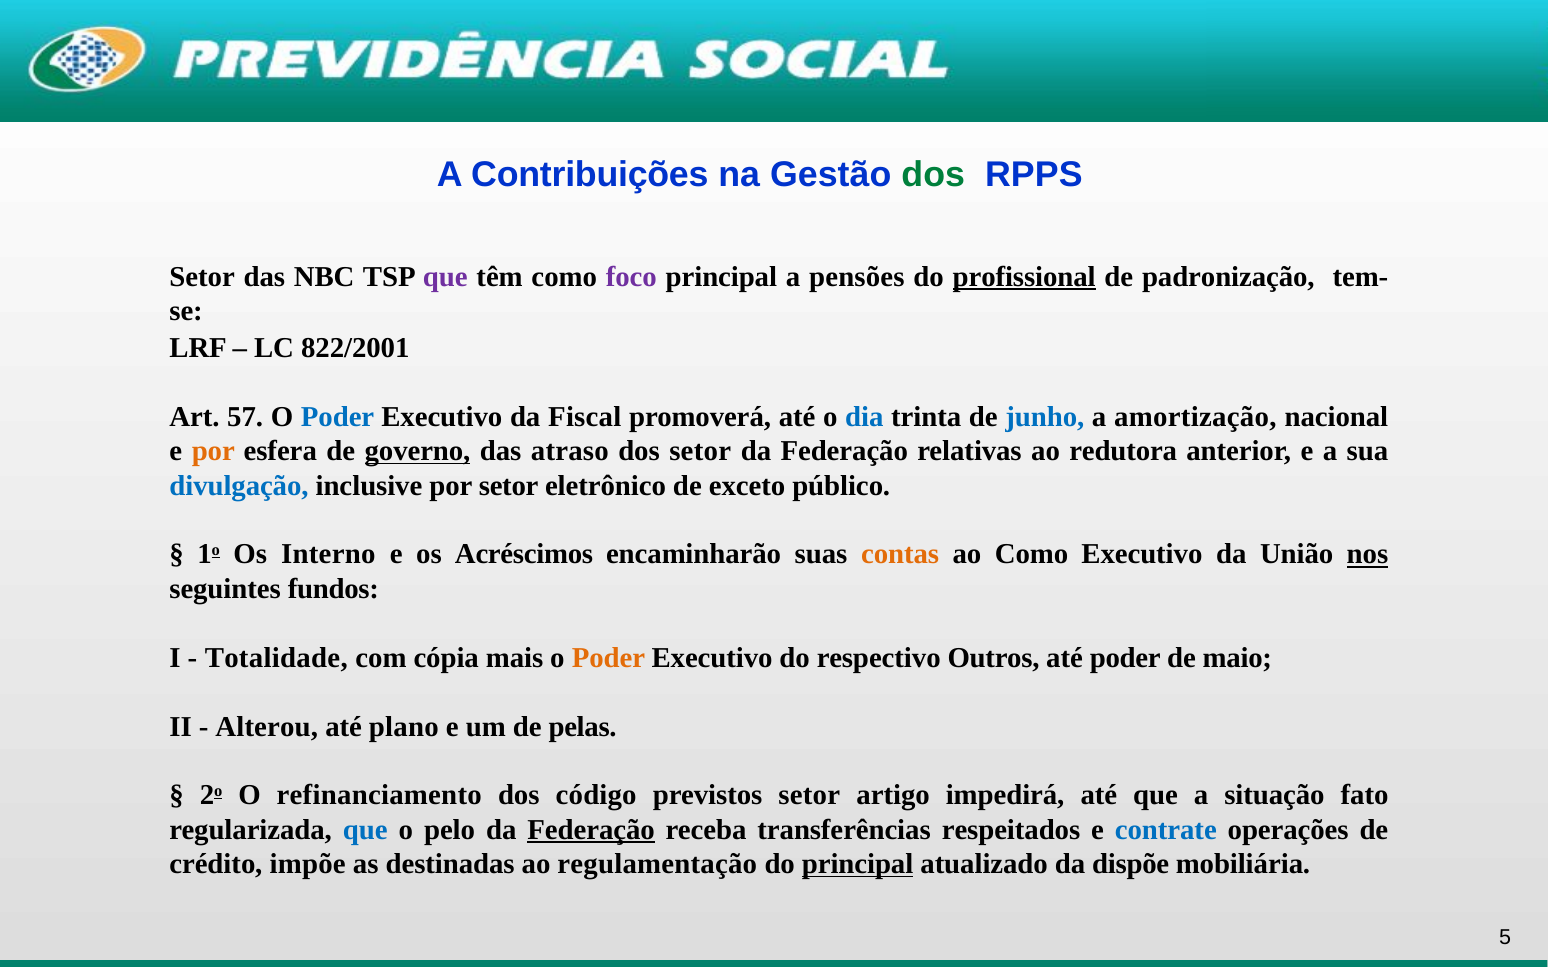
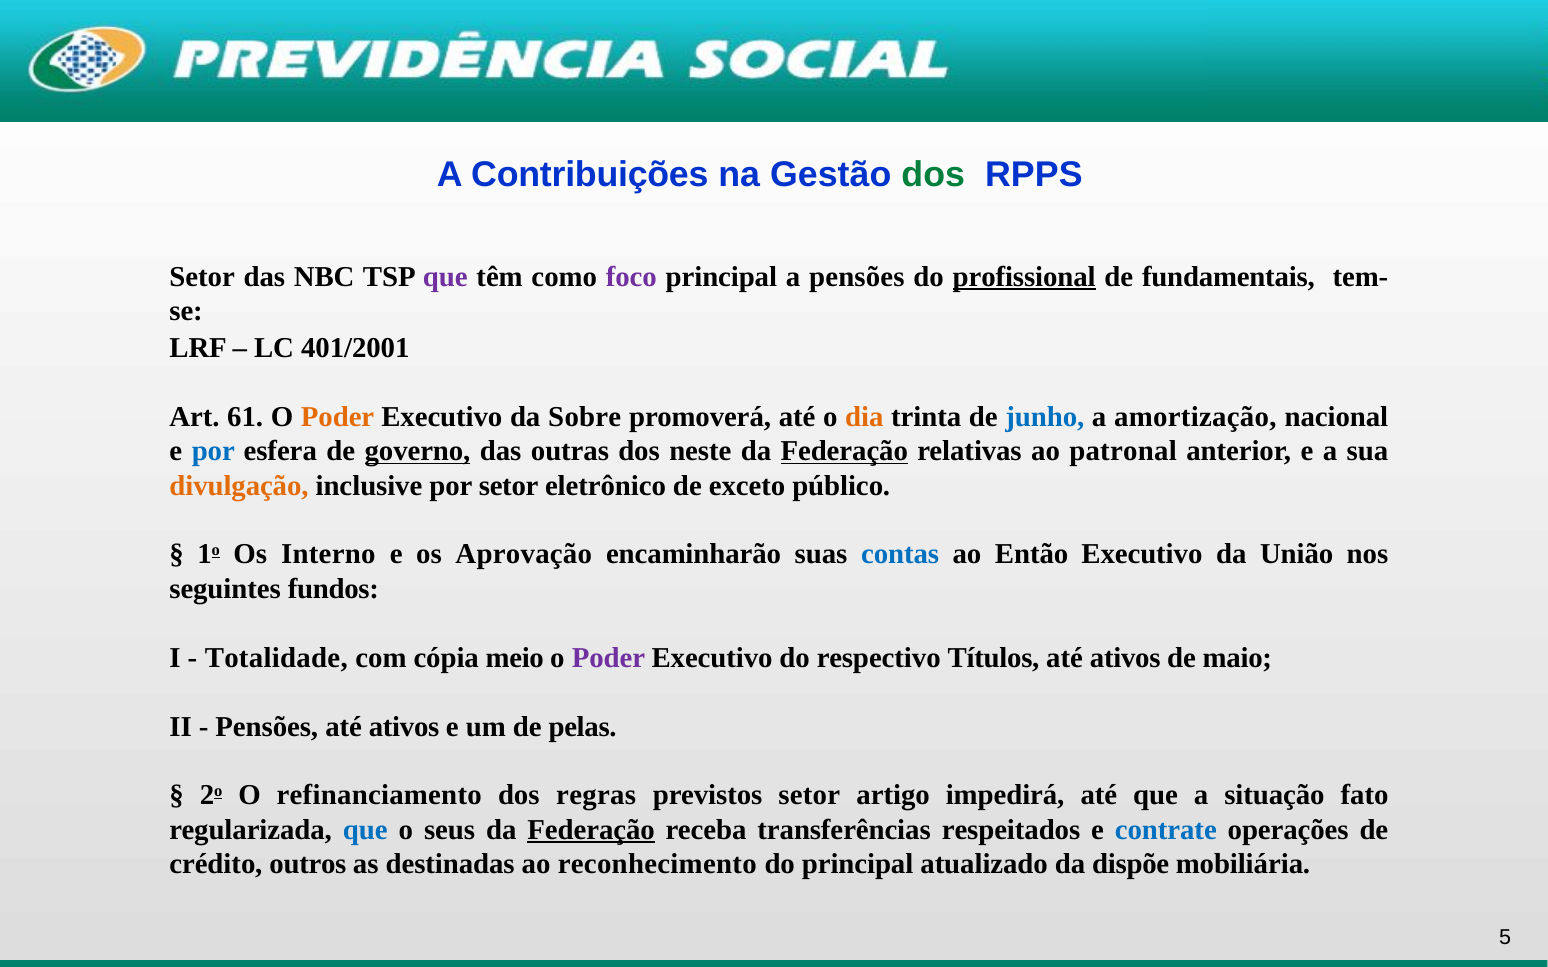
padronização: padronização -> fundamentais (1228, 277)
822/2001: 822/2001 -> 401/2001 (355, 348)
57: 57 -> 61 (245, 417)
Poder colour: blue -> orange (338, 417)
Fiscal: Fiscal -> Sobre (585, 417)
dia colour: blue -> orange (864, 417)
por colour: orange -> blue (213, 451)
atraso: atraso -> outras (570, 451)
dos setor: setor -> neste (700, 451)
Federação underline: none -> present (844, 451)
redutora: redutora -> patronal (1123, 451)
divulgação colour: blue -> orange (239, 486)
Acréscimos: Acréscimos -> Aprovação (524, 555)
contas colour: orange -> blue (900, 555)
ao Como: Como -> Então (1032, 555)
nos underline: present -> none (1368, 555)
mais: mais -> meio (515, 658)
Poder colour: orange -> purple (608, 658)
Outros: Outros -> Títulos (994, 658)
poder: poder -> ativos (1125, 658)
Alterou: Alterou -> Pensões (267, 727)
plano: plano -> ativos (404, 727)
código: código -> regras (596, 796)
pelo: pelo -> seus (450, 830)
impõe: impõe -> outros (308, 865)
regulamentação: regulamentação -> reconhecimento (657, 865)
principal underline: present -> none (858, 865)
